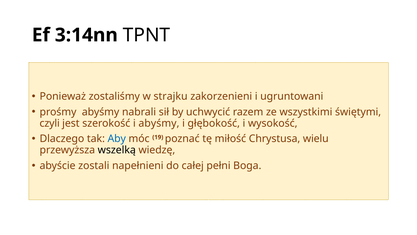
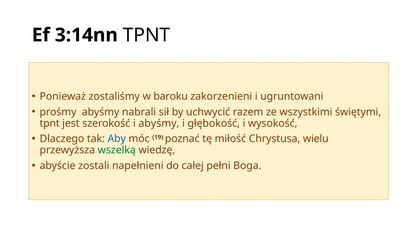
strajku: strajku -> baroku (171, 96)
czyli: czyli -> tpnt (50, 123)
wszelką colour: black -> green (117, 150)
